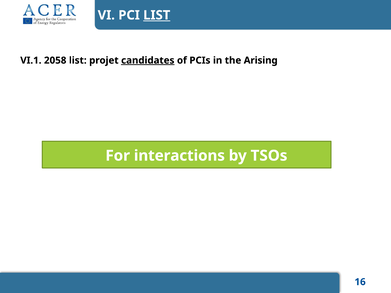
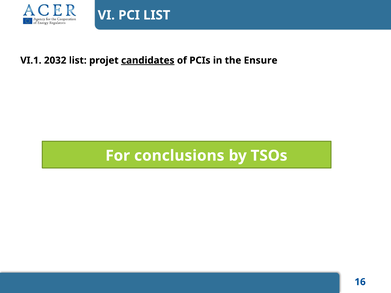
LIST underline: present -> none (157, 15)
2058: 2058 -> 2032 (55, 60)
Arising: Arising -> Ensure (261, 60)
interactions: interactions -> conclusions (179, 156)
